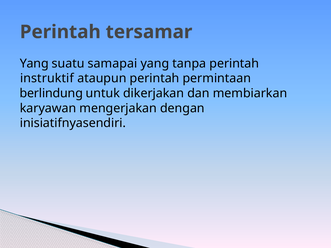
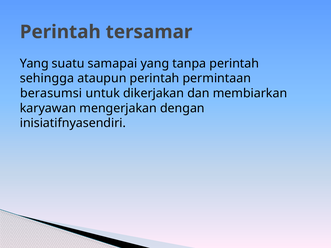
instruktif: instruktif -> sehingga (47, 78)
berlindung: berlindung -> berasumsi (51, 93)
